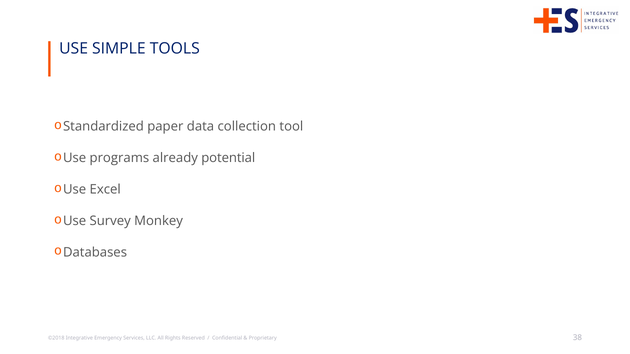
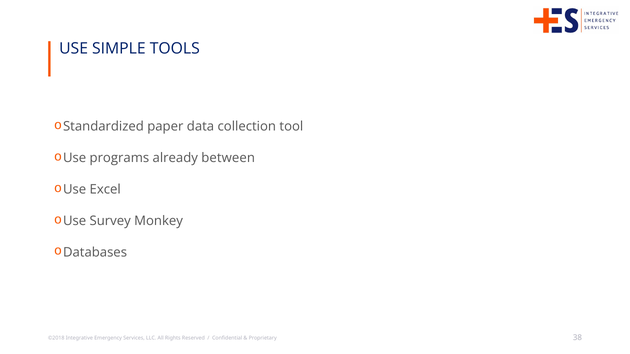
potential: potential -> between (228, 158)
